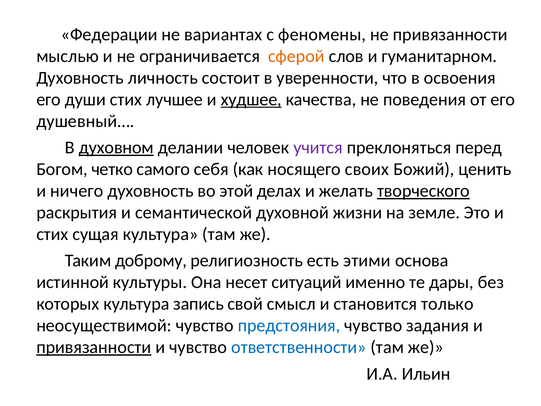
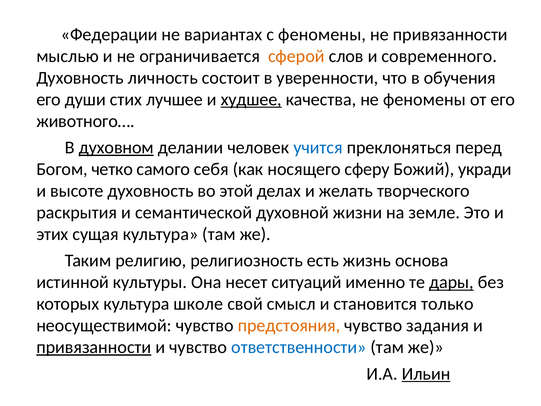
гуманитарном: гуманитарном -> современного (439, 56)
освоения: освоения -> обучения (460, 78)
не поведения: поведения -> феномены (424, 99)
душевный…: душевный… -> животного… (86, 121)
учится colour: purple -> blue (318, 147)
своих: своих -> сферу (367, 169)
ценить: ценить -> укради (485, 169)
ничего: ничего -> высоте (77, 191)
творческого underline: present -> none (423, 191)
стих: стих -> этих (52, 234)
доброму: доброму -> религию (151, 260)
этими: этими -> жизнь (367, 260)
дары underline: none -> present (451, 282)
запись: запись -> школе (198, 304)
предстояния colour: blue -> orange (289, 325)
Ильин underline: none -> present (426, 374)
